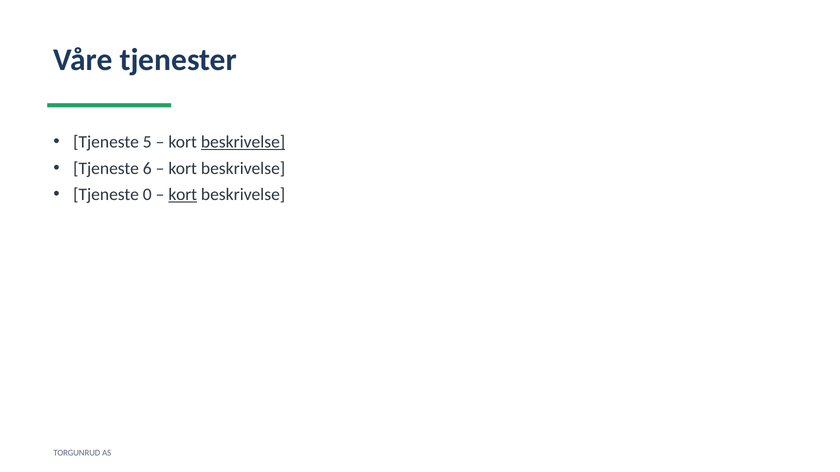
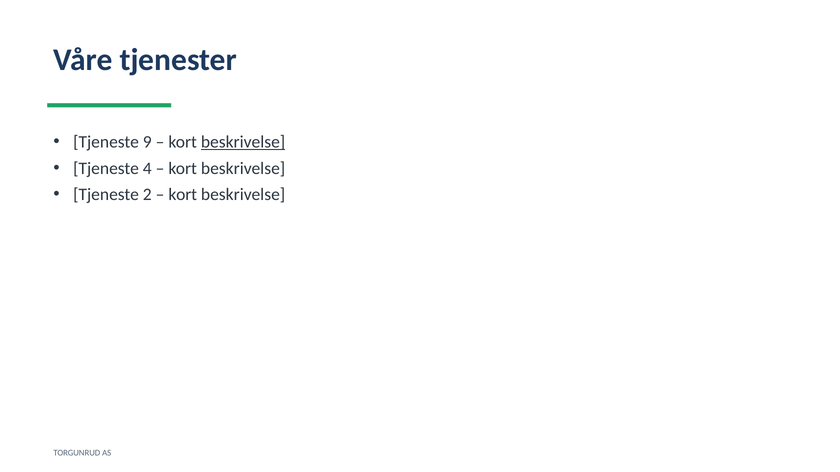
5: 5 -> 9 (147, 142)
6: 6 -> 4 (147, 169)
0: 0 -> 2 (147, 195)
kort underline: present -> none (183, 195)
